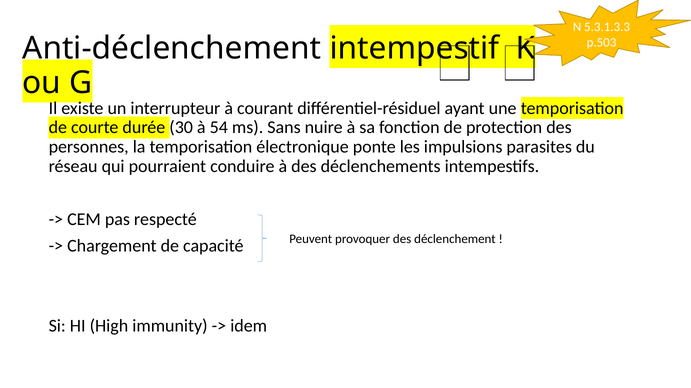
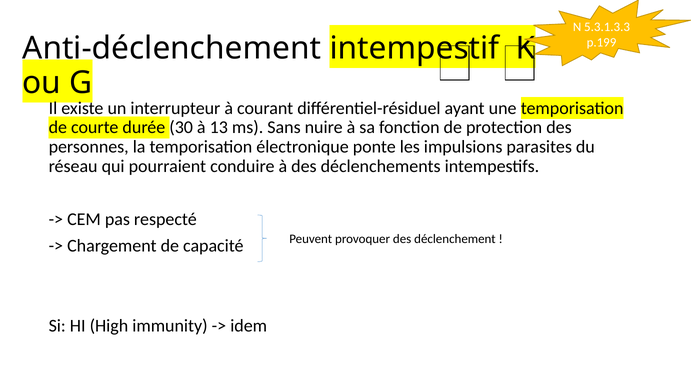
p.503: p.503 -> p.199 (601, 43)
54: 54 -> 13 (219, 128)
